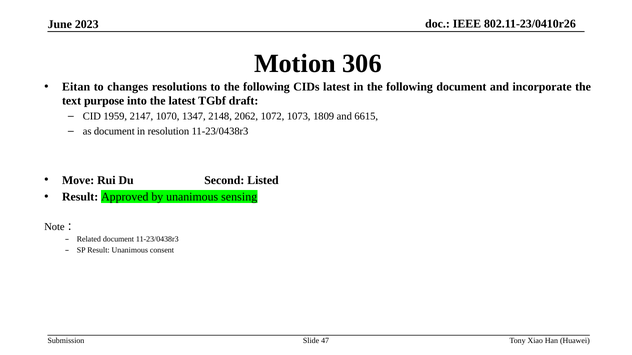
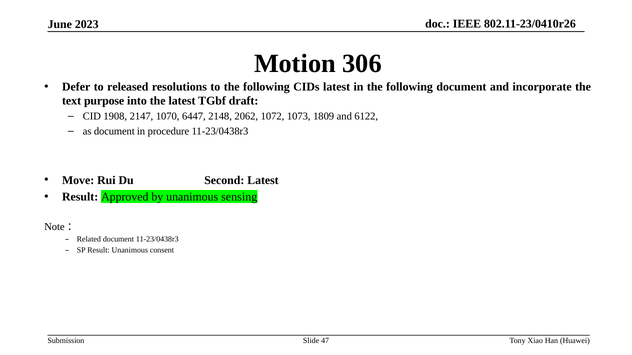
Eitan: Eitan -> Defer (76, 87)
changes: changes -> released (128, 87)
1959: 1959 -> 1908 (115, 117)
1347: 1347 -> 6447 (194, 117)
6615: 6615 -> 6122 (366, 117)
resolution: resolution -> procedure (168, 131)
Second Listed: Listed -> Latest (263, 180)
